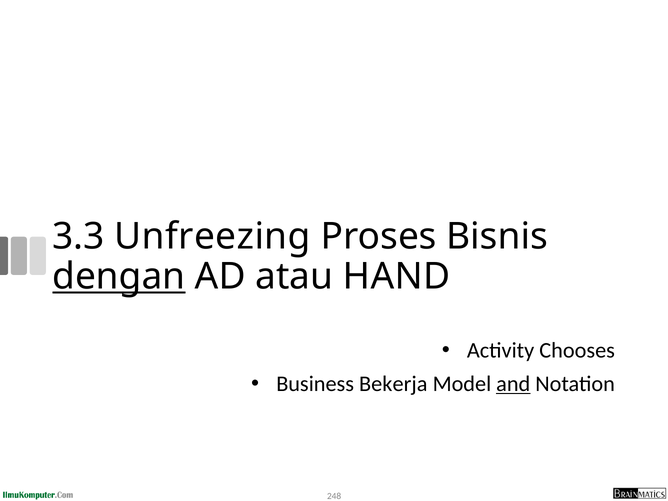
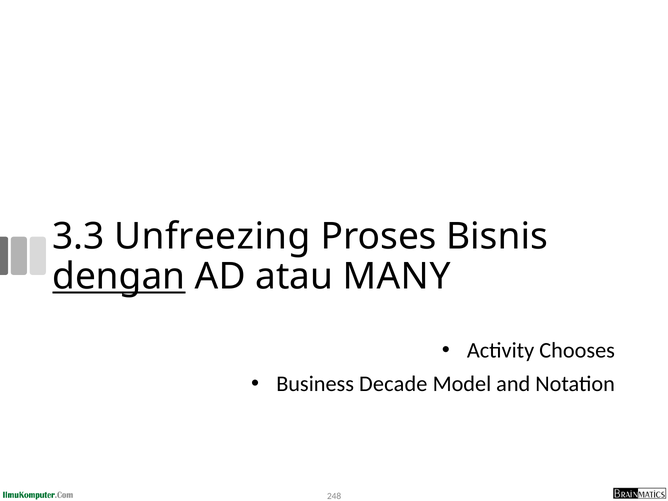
HAND: HAND -> MANY (397, 277)
Bekerja: Bekerja -> Decade (393, 384)
and underline: present -> none (513, 384)
